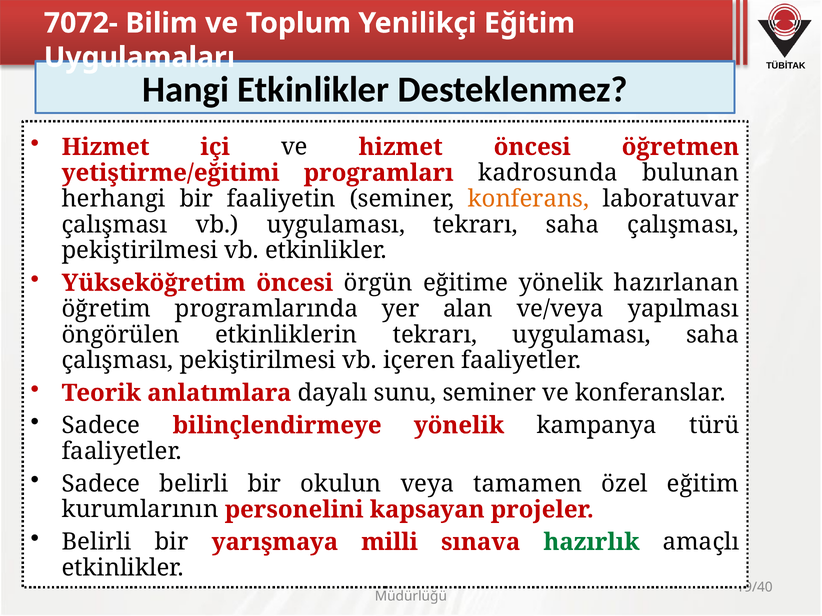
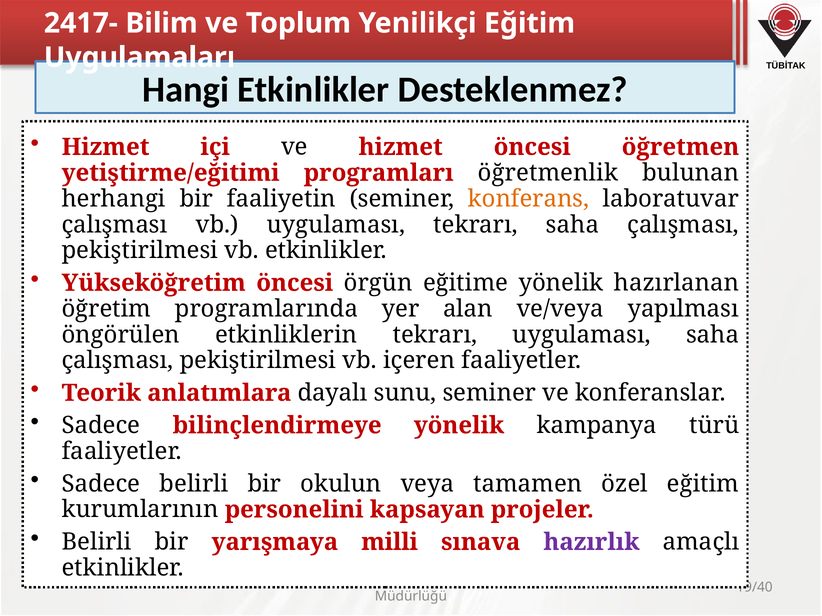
7072-: 7072- -> 2417- (81, 23)
kadrosunda: kadrosunda -> öğretmenlik (548, 173)
hazırlık colour: green -> purple (591, 542)
